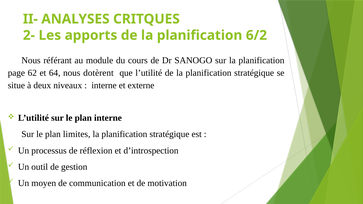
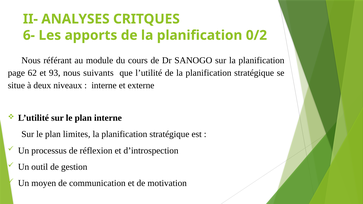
2-: 2- -> 6- (29, 35)
6/2: 6/2 -> 0/2 (256, 35)
64: 64 -> 93 (55, 73)
dotèrent: dotèrent -> suivants (98, 73)
